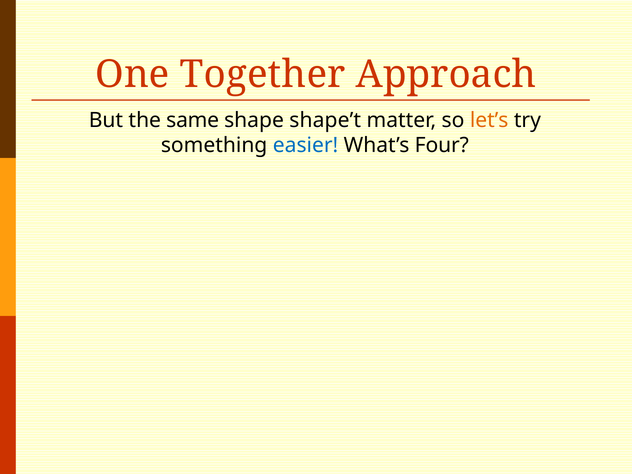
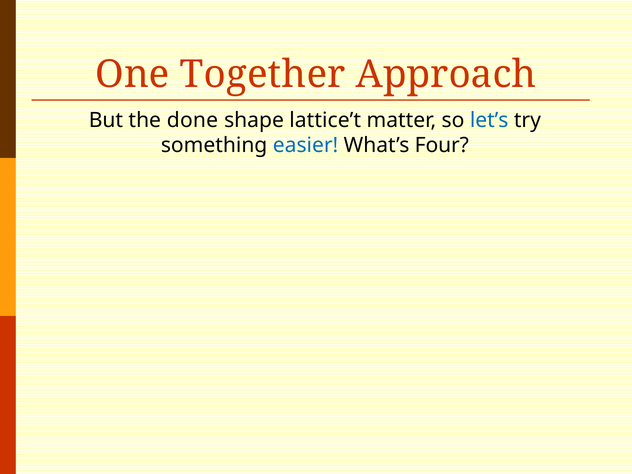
same: same -> done (192, 120)
shape’t: shape’t -> lattice’t (325, 120)
let’s colour: orange -> blue (489, 120)
